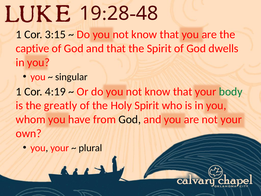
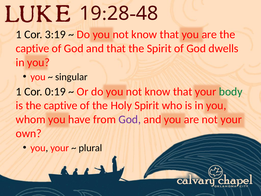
3:15: 3:15 -> 3:19 (55, 34)
4:19: 4:19 -> 0:19 (55, 91)
is the greatly: greatly -> captive (61, 105)
God colour: black -> purple (130, 119)
